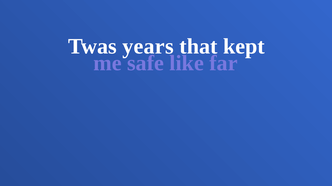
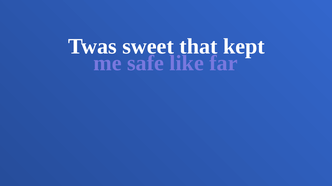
years: years -> sweet (148, 47)
